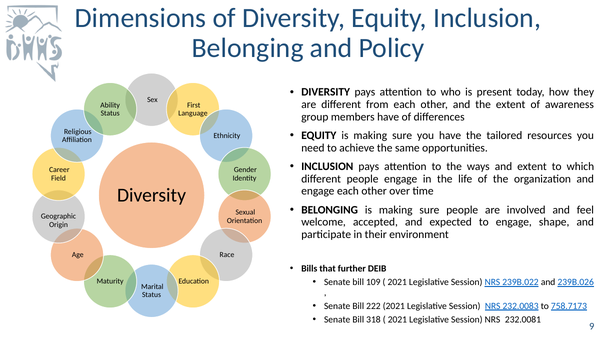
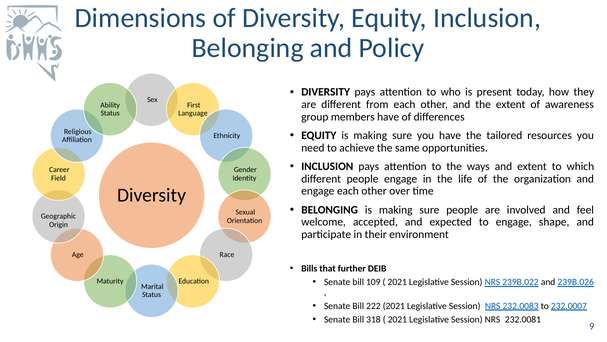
758.7173: 758.7173 -> 232.0007 (569, 306)
